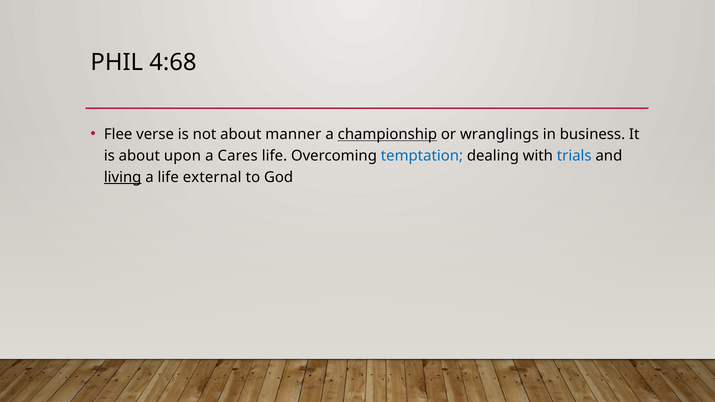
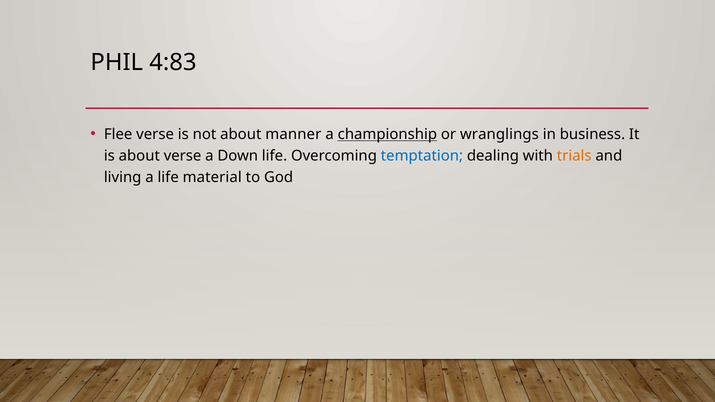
4:68: 4:68 -> 4:83 (173, 63)
about upon: upon -> verse (183, 156)
Cares: Cares -> Down (238, 156)
trials colour: blue -> orange (574, 156)
living underline: present -> none (123, 177)
external: external -> material (212, 177)
